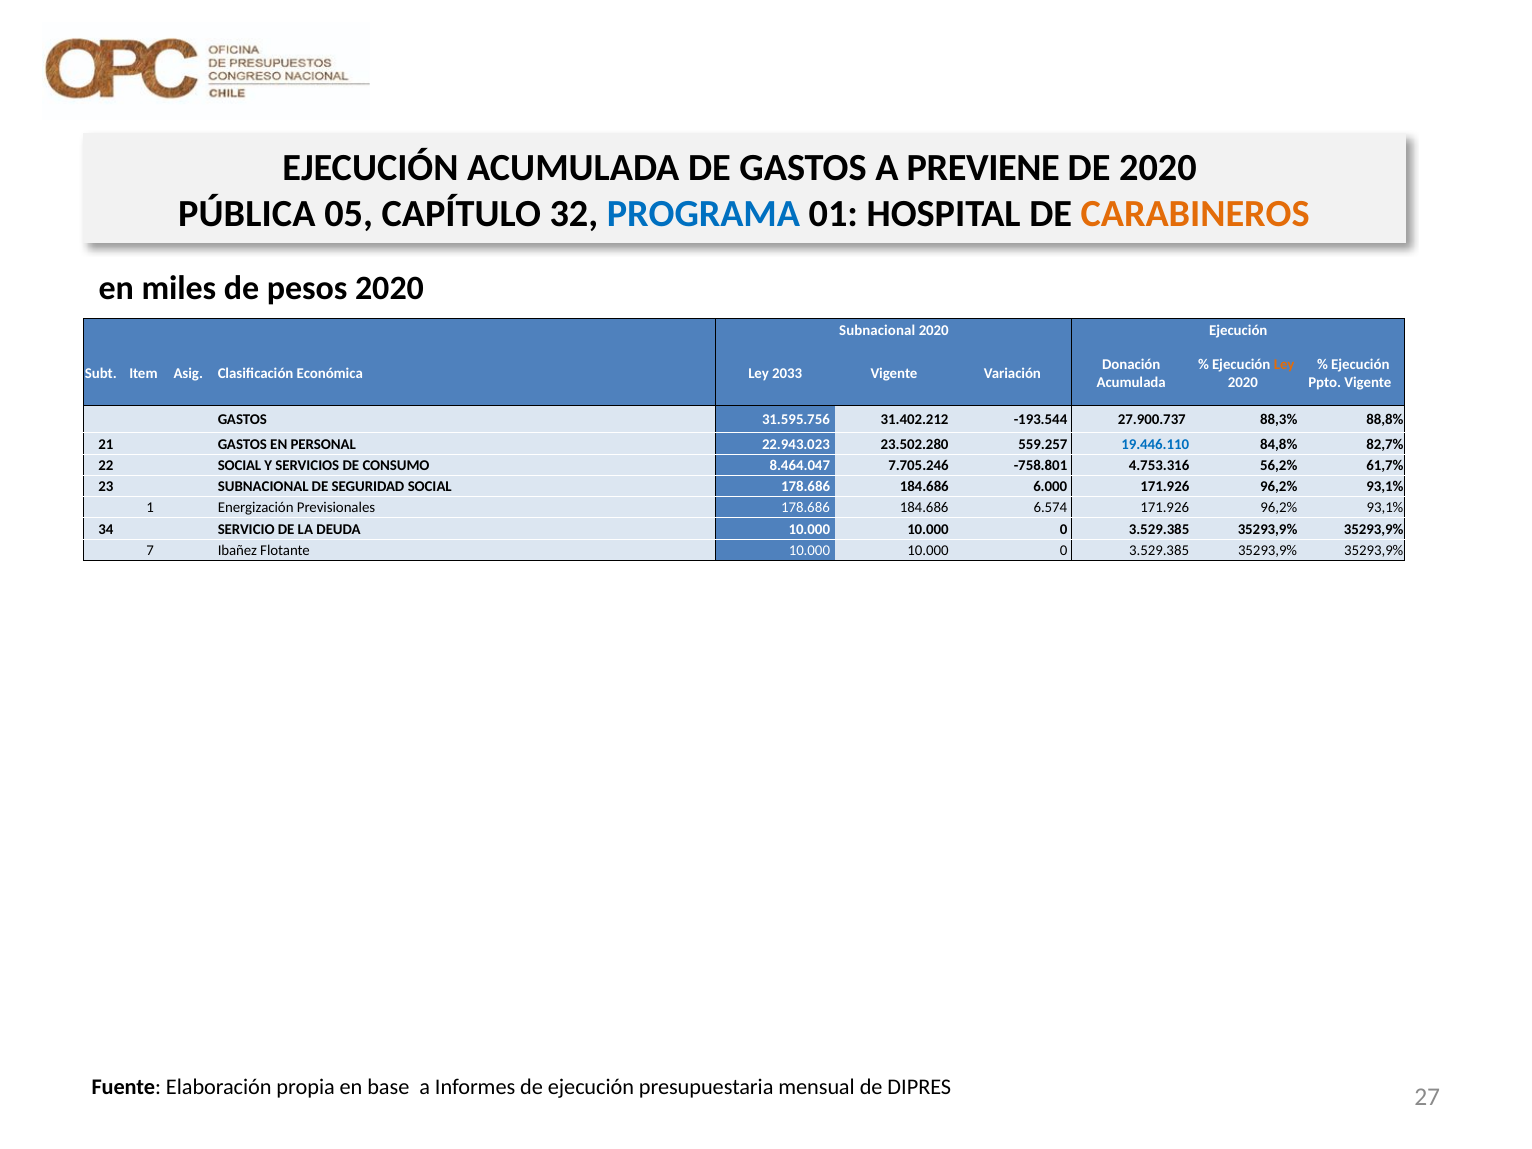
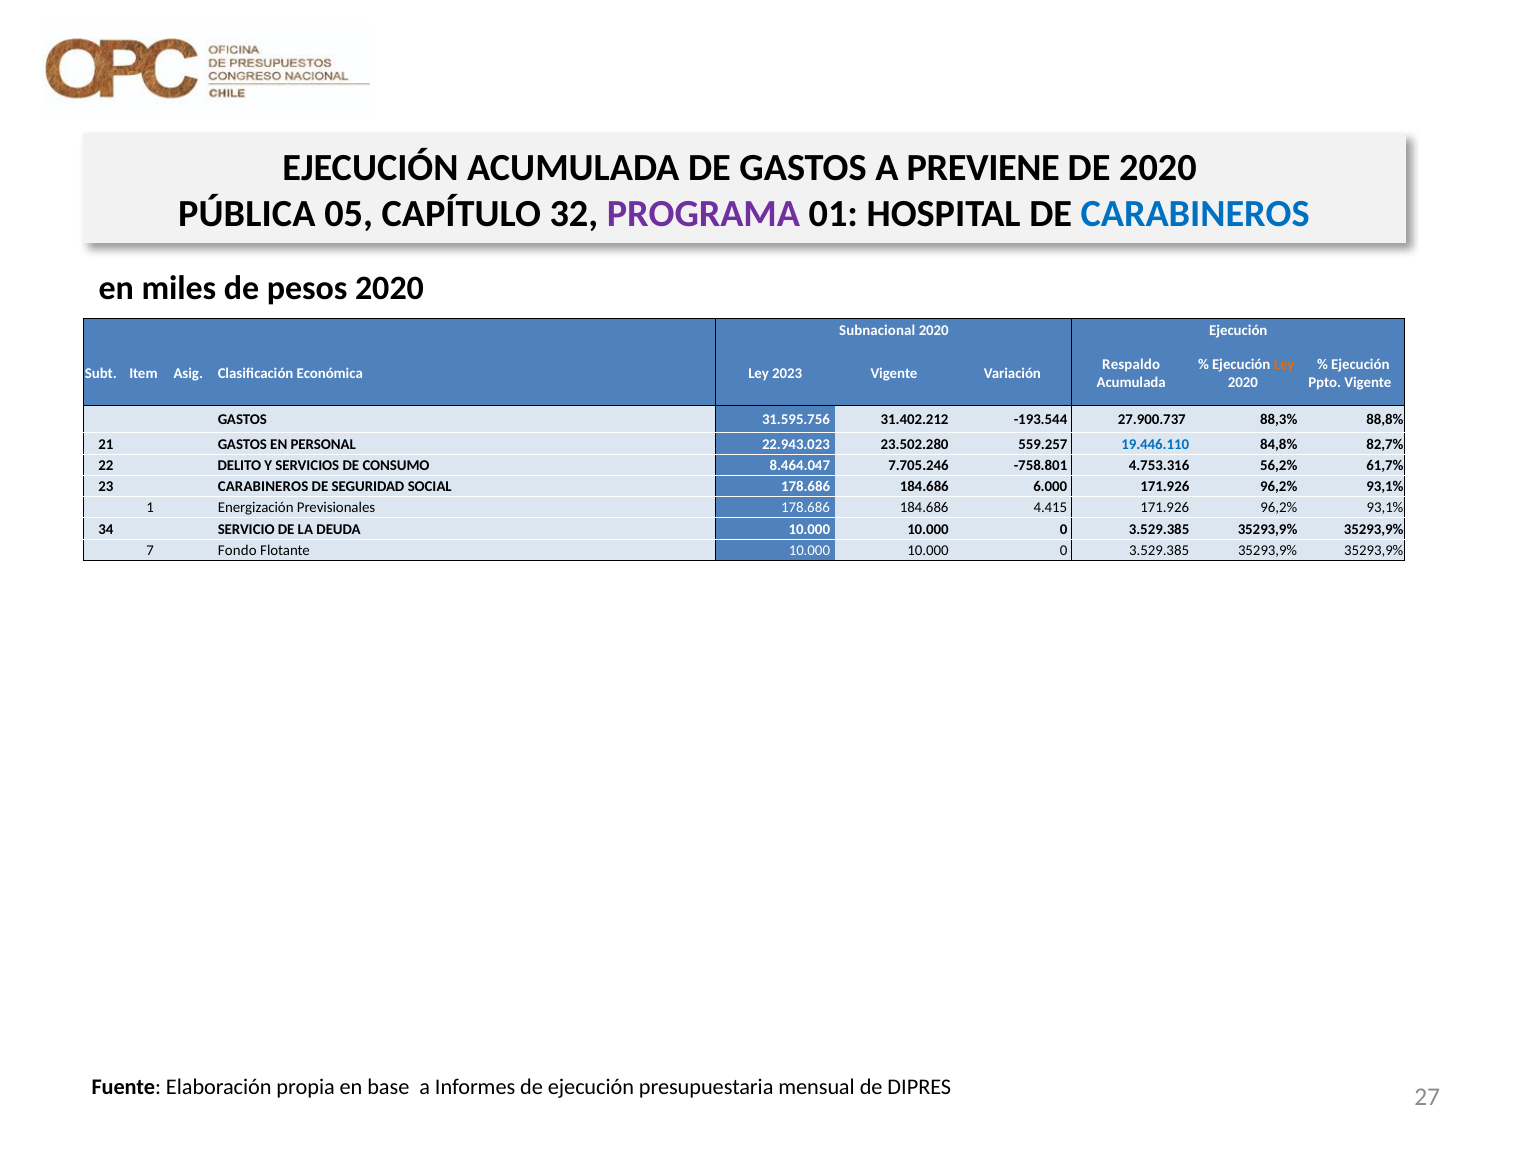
PROGRAMA colour: blue -> purple (703, 214)
CARABINEROS colour: orange -> blue (1195, 214)
Donación: Donación -> Respaldo (1131, 364)
2033: 2033 -> 2023 (787, 373)
22 SOCIAL: SOCIAL -> DELITO (240, 465)
23 SUBNACIONAL: SUBNACIONAL -> CARABINEROS (263, 487)
6.574: 6.574 -> 4.415 (1050, 508)
Ibañez: Ibañez -> Fondo (237, 550)
